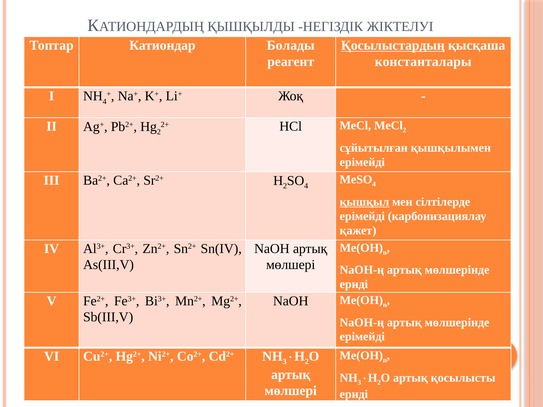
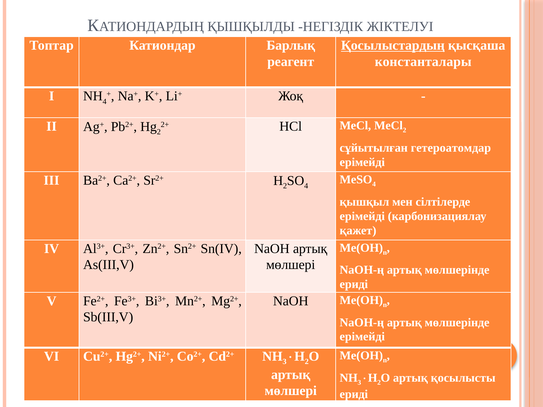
Болады: Болады -> Барлық (291, 46)
қышқылымен: қышқылымен -> гетероатомдар (451, 148)
қышқыл underline: present -> none (364, 202)
